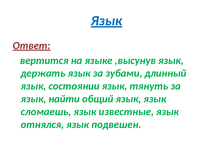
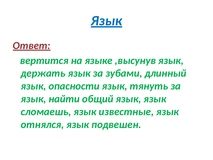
состоянии: состоянии -> опасности (74, 86)
